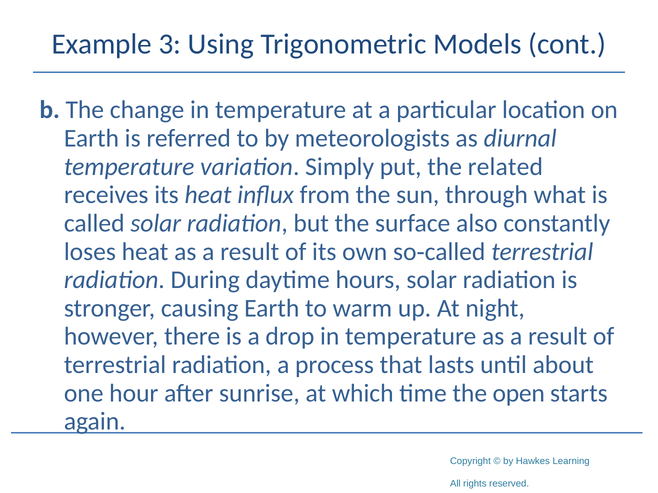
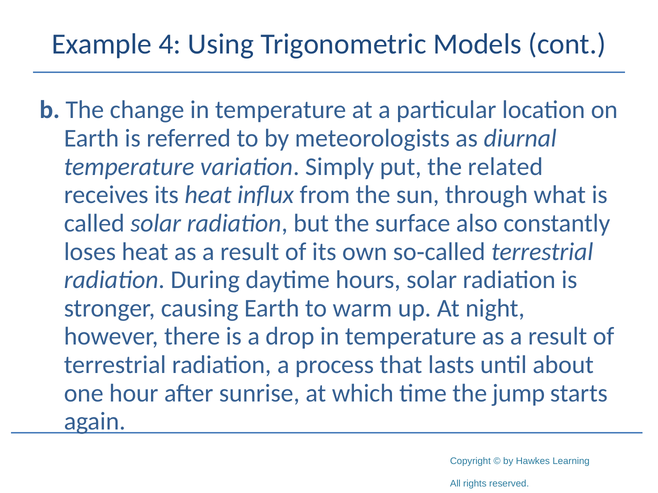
3: 3 -> 4 (170, 44)
open: open -> jump (519, 394)
